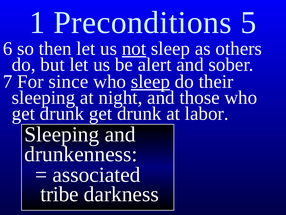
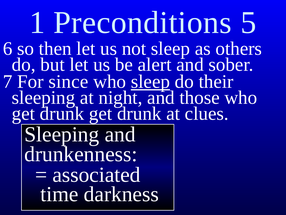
not underline: present -> none (134, 48)
labor: labor -> clues (207, 113)
tribe: tribe -> time (59, 194)
